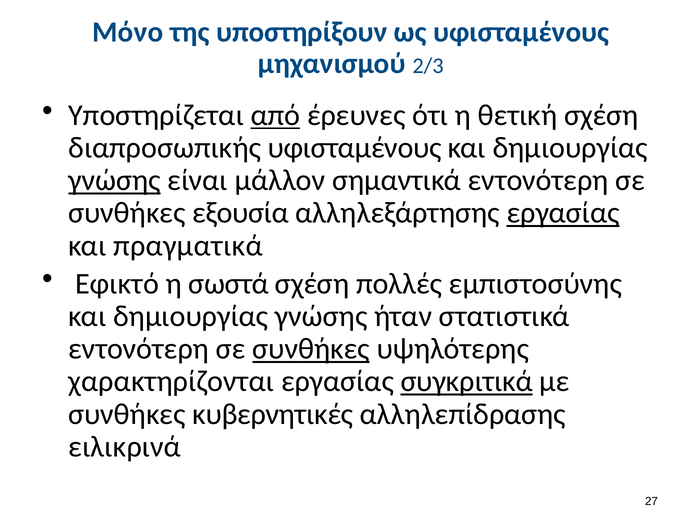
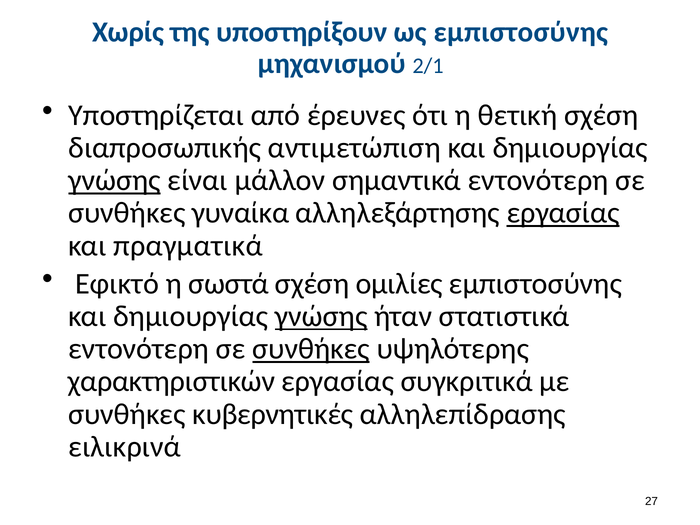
Μόνο: Μόνο -> Χωρίς (128, 32)
ως υφισταμένους: υφισταμένους -> εμπιστοσύνης (521, 32)
2/3: 2/3 -> 2/1 (428, 66)
από underline: present -> none (275, 115)
διαπροσωπικής υφισταμένους: υφισταμένους -> αντιμετώπιση (354, 148)
εξουσία: εξουσία -> γυναίκα (241, 213)
πολλές: πολλές -> ομιλίες (399, 284)
γνώσης underline: none -> present (321, 316)
χαρακτηρίζονται: χαρακτηρίζονται -> χαρακτηριστικών (171, 381)
συγκριτικά underline: present -> none (467, 381)
